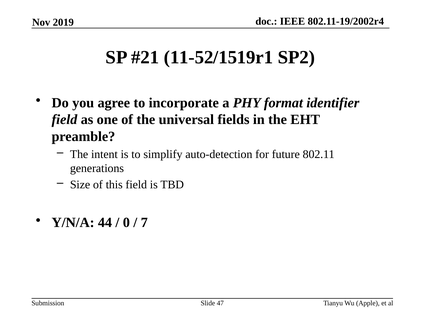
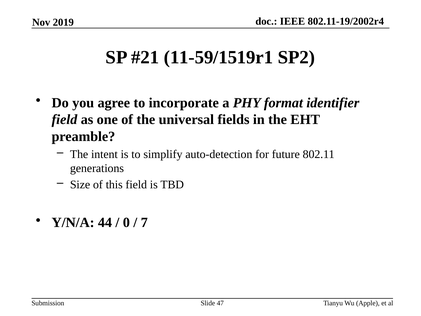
11-52/1519r1: 11-52/1519r1 -> 11-59/1519r1 (218, 57)
